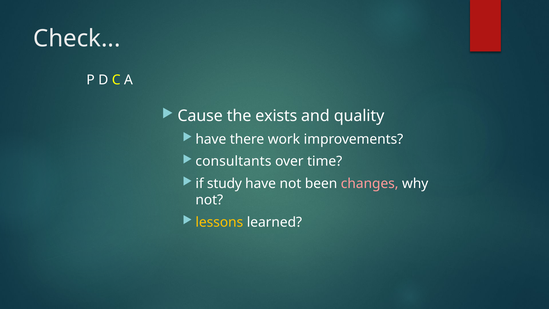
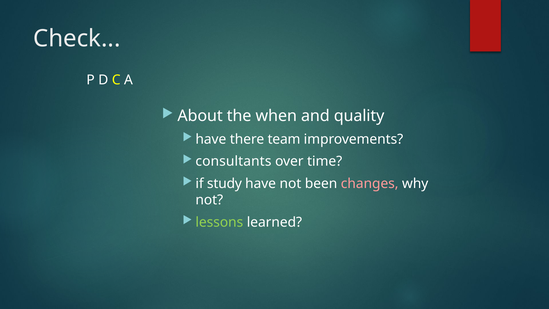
Cause: Cause -> About (200, 116)
exists: exists -> when (276, 116)
work: work -> team (284, 139)
lessons colour: yellow -> light green (219, 222)
